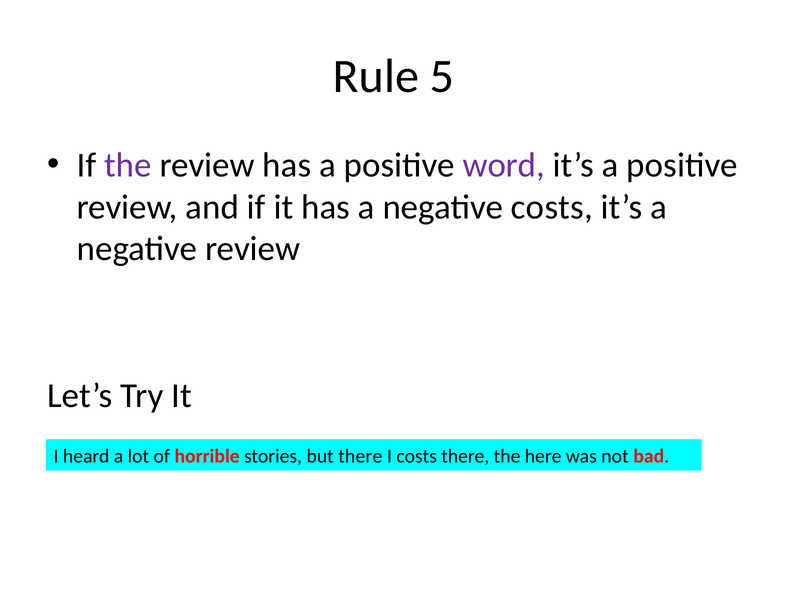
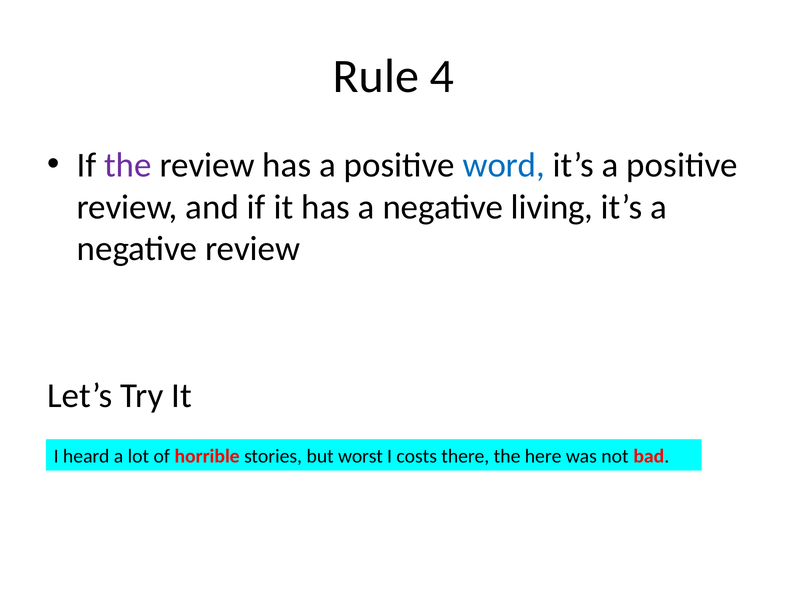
5: 5 -> 4 (442, 76)
word colour: purple -> blue (504, 165)
negative costs: costs -> living (552, 207)
but there: there -> worst (360, 456)
